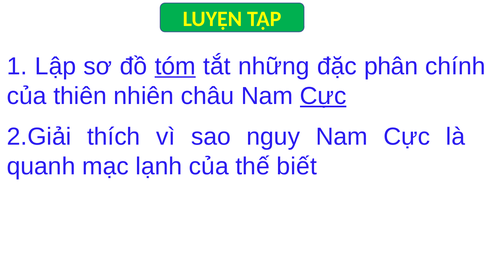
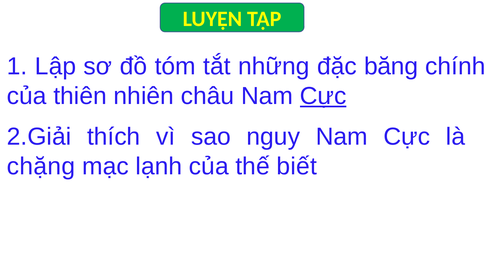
tóm underline: present -> none (175, 66)
phân: phân -> băng (391, 66)
quanh: quanh -> chặng (41, 167)
